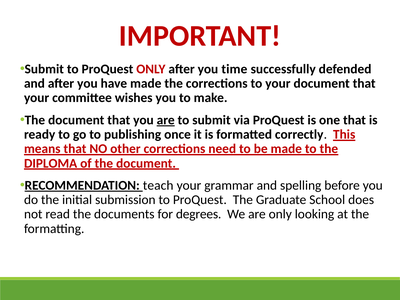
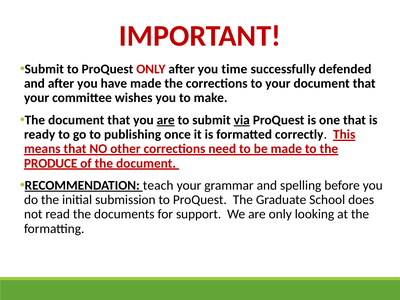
via underline: none -> present (242, 120)
DIPLOMA: DIPLOMA -> PRODUCE (51, 163)
degrees: degrees -> support (199, 214)
